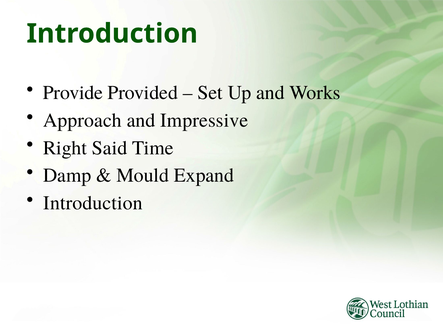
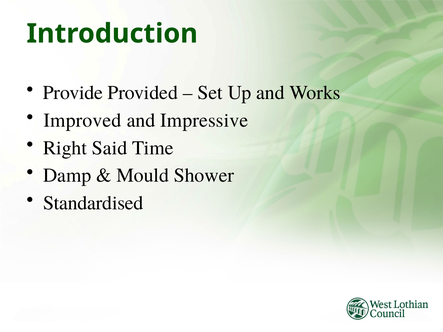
Approach: Approach -> Improved (82, 120)
Expand: Expand -> Shower (204, 176)
Introduction: Introduction -> Standardised (93, 203)
